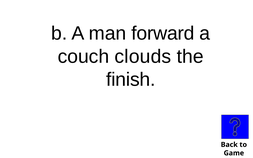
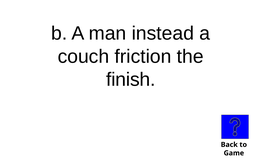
forward: forward -> instead (163, 33)
clouds: clouds -> friction (143, 56)
